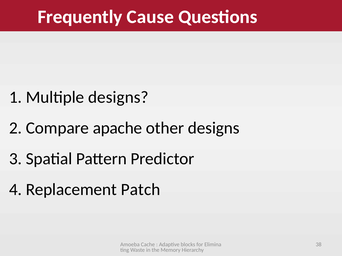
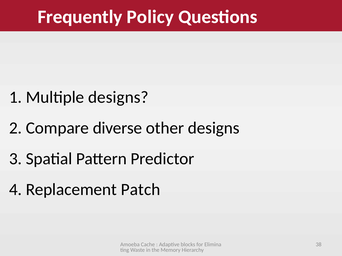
Cause: Cause -> Policy (150, 17)
apache: apache -> diverse (117, 128)
